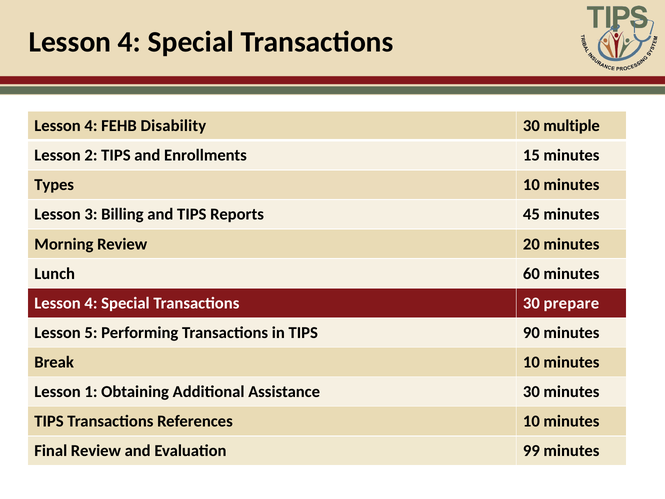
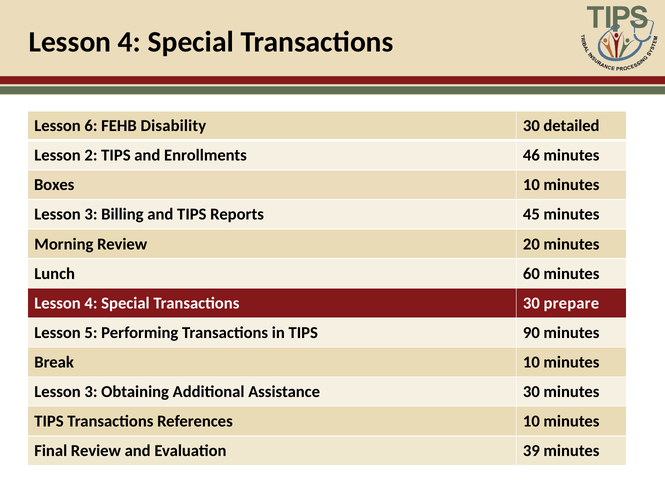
4: 4 -> 6 (91, 126)
multiple: multiple -> detailed (571, 126)
15: 15 -> 46 (531, 155)
Types: Types -> Boxes (54, 185)
1: 1 -> 3 (91, 392)
99: 99 -> 39 (531, 451)
